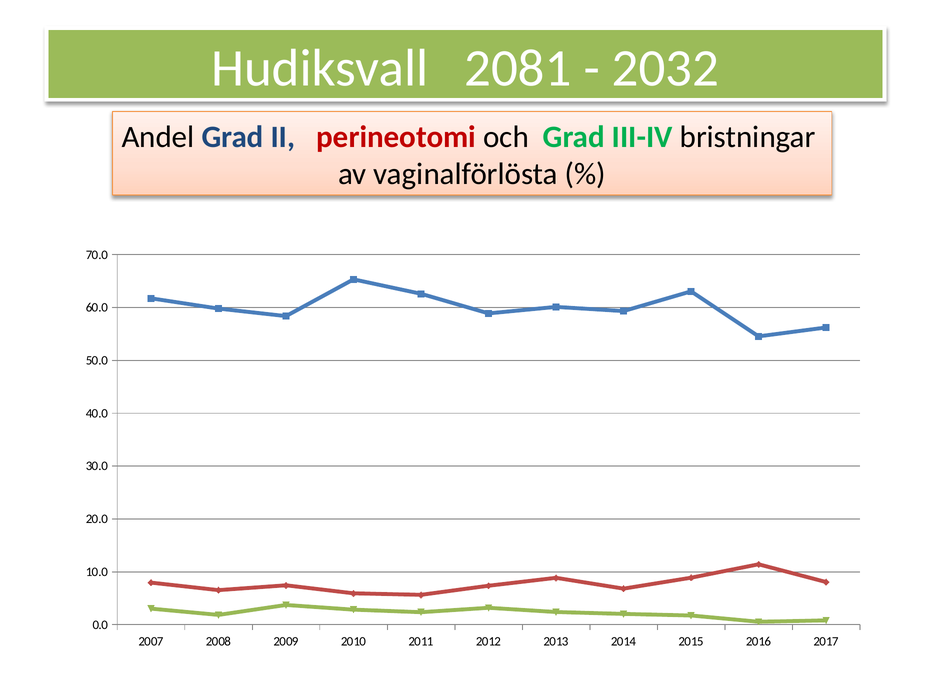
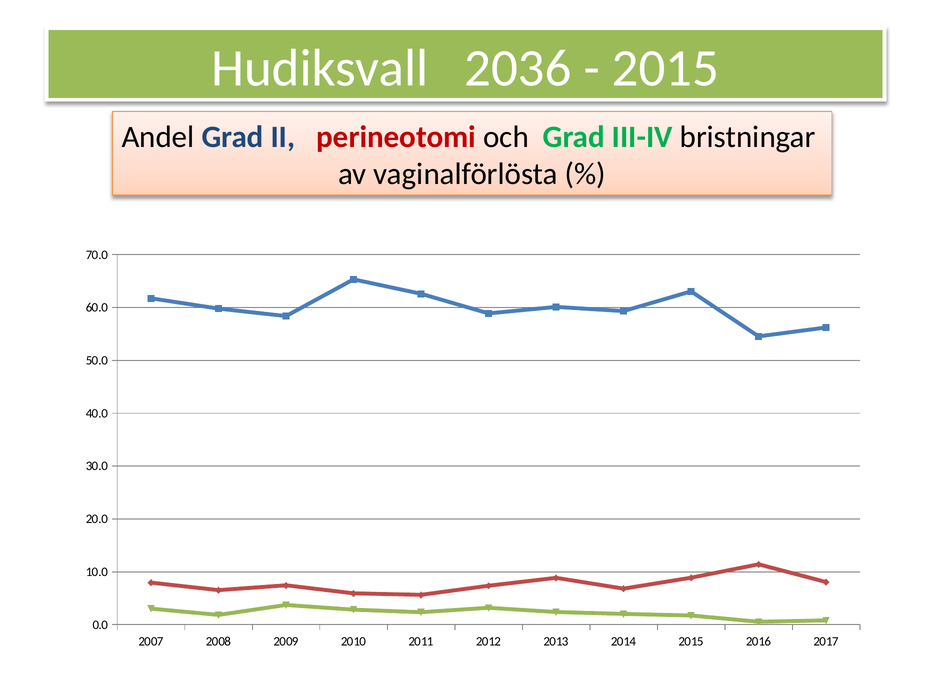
2081: 2081 -> 2036 (518, 68)
2032: 2032 -> 2015 (665, 68)
